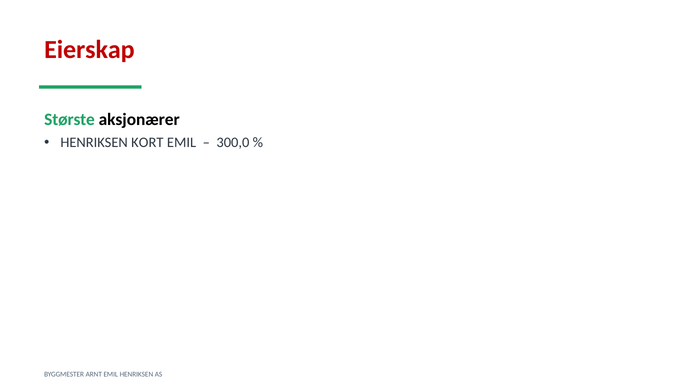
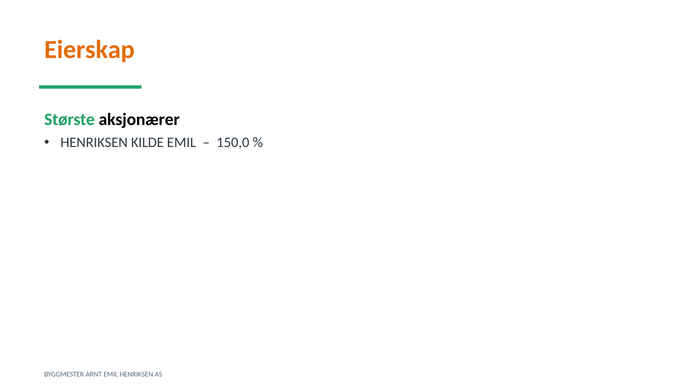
Eierskap colour: red -> orange (89, 50)
KORT: KORT -> KILDE (147, 143)
300,0: 300,0 -> 150,0 (233, 143)
